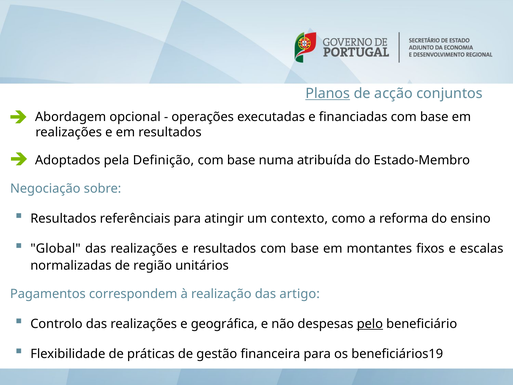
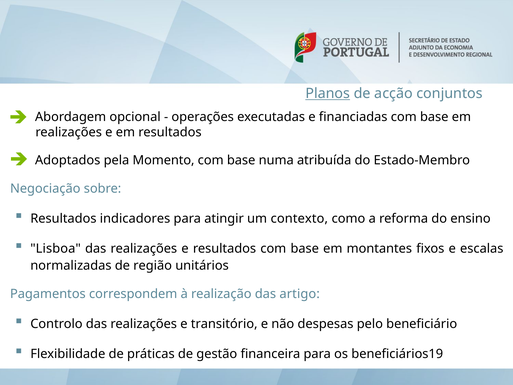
Definição: Definição -> Momento (164, 160)
referênciais: referênciais -> indicadores (135, 218)
Global: Global -> Lisboa (56, 248)
geográfica: geográfica -> transitório (224, 324)
pelo underline: present -> none (370, 324)
